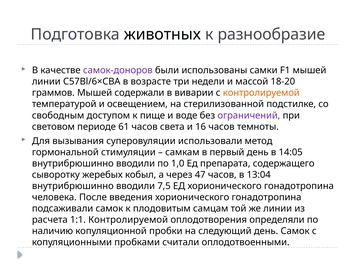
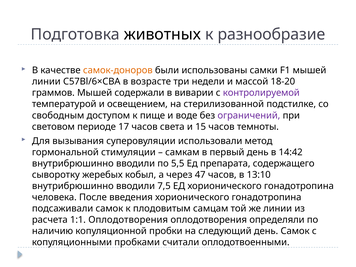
самок-доноров colour: purple -> orange (118, 70)
контролируемой colour: orange -> purple (261, 93)
61: 61 -> 17 (124, 127)
16: 16 -> 15 (201, 127)
14:05: 14:05 -> 14:42 (291, 152)
1,0: 1,0 -> 5,5 (178, 163)
13:04: 13:04 -> 13:10 (259, 175)
1:1 Контролируемой: Контролируемой -> Оплодотворения (128, 220)
